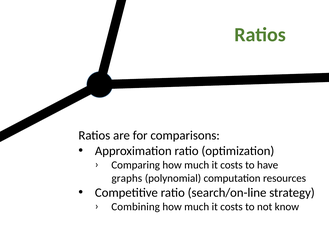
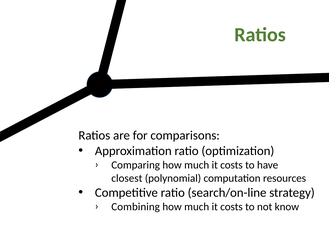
graphs: graphs -> closest (127, 178)
